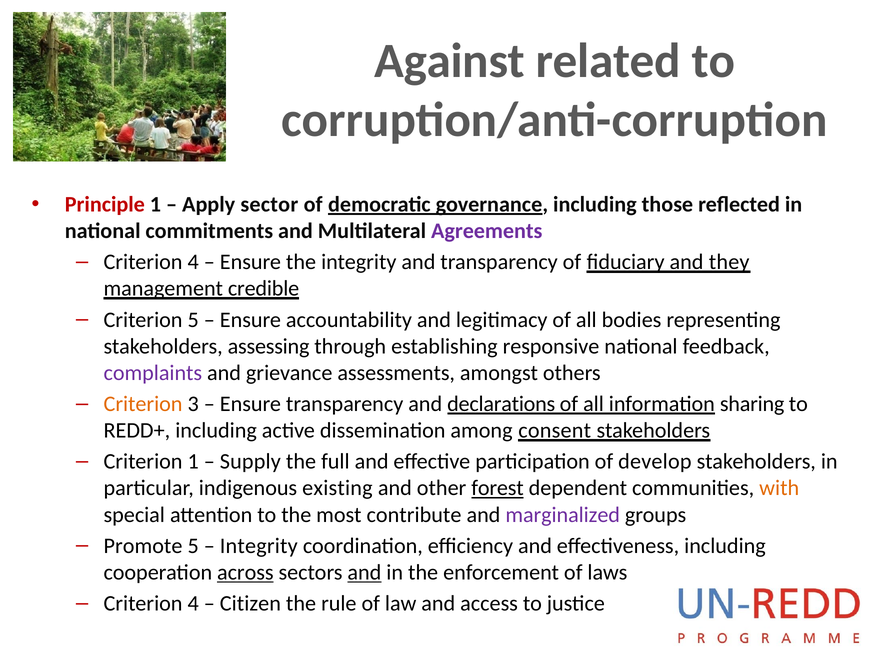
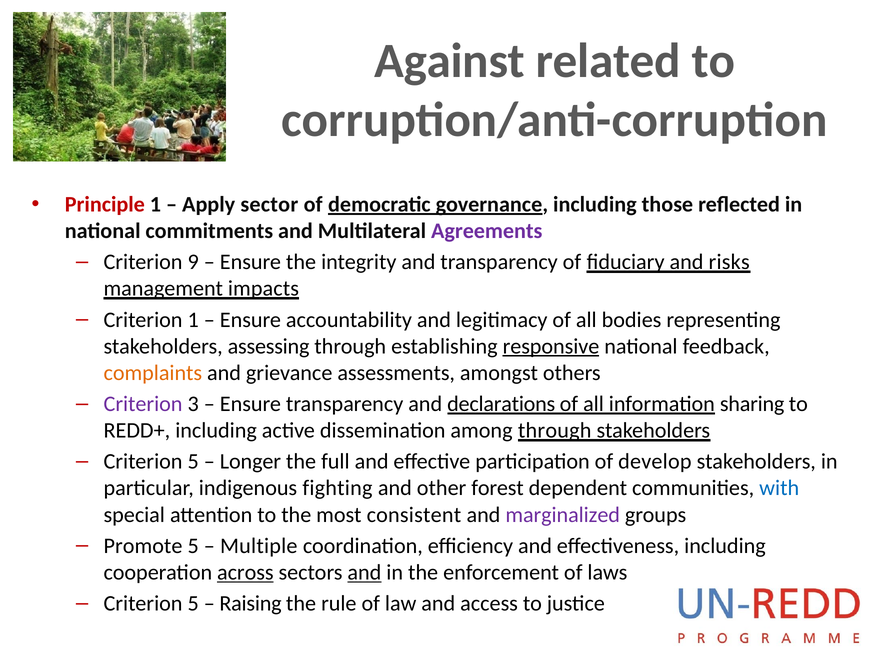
4: 4 -> 9 (193, 262)
they: they -> risks (729, 262)
credible: credible -> impacts (263, 289)
Criterion 5: 5 -> 1 (193, 320)
responsive underline: none -> present (551, 346)
complaints colour: purple -> orange (153, 373)
Criterion colour: orange -> purple (143, 404)
among consent: consent -> through (555, 431)
1: 1 -> 5 (193, 462)
Supply: Supply -> Longer (250, 462)
existing: existing -> fighting (337, 488)
forest underline: present -> none (498, 488)
with colour: orange -> blue (779, 488)
contribute: contribute -> consistent (414, 515)
Integrity: Integrity -> Multiple (259, 546)
4: 4 -> 5 (193, 604)
Citizen: Citizen -> Raising (251, 604)
